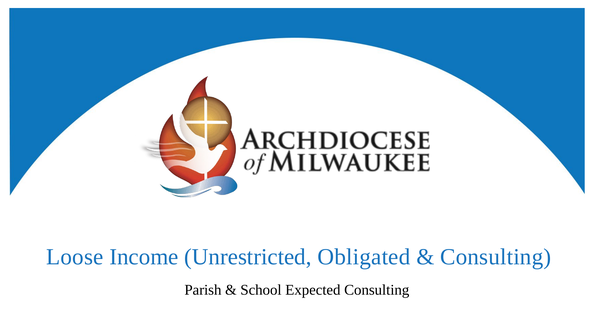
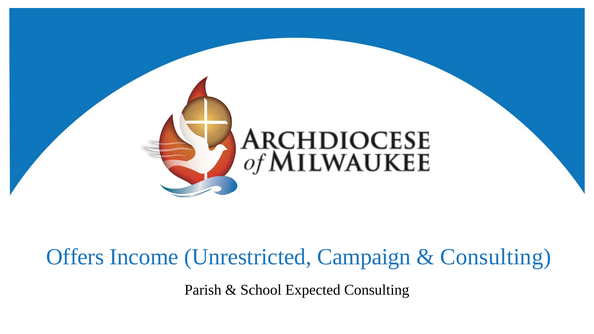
Loose: Loose -> Offers (75, 257)
Obligated: Obligated -> Campaign (364, 257)
